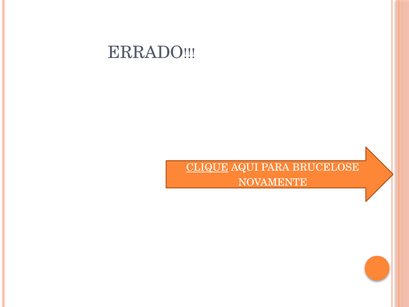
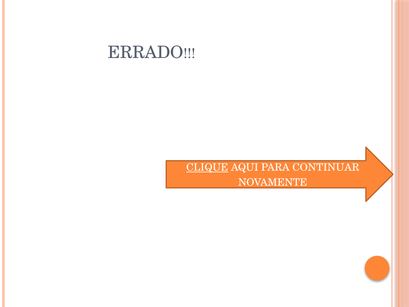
BRUCELOSE: BRUCELOSE -> CONTINUAR (326, 167)
